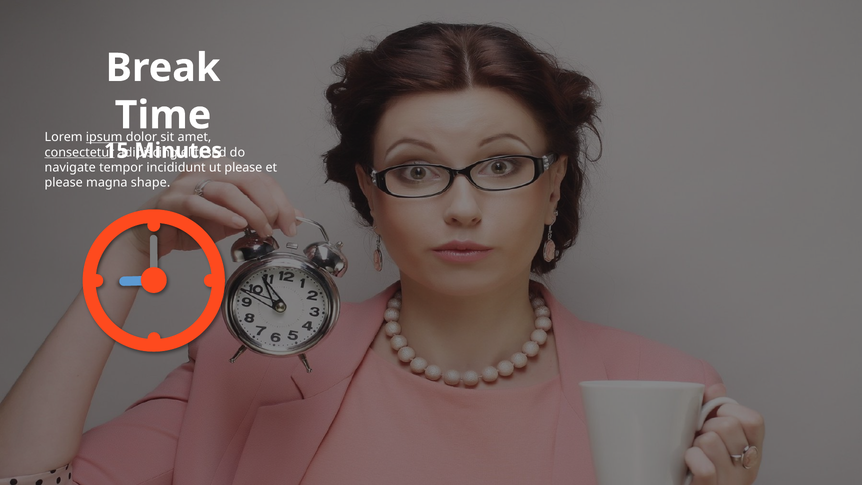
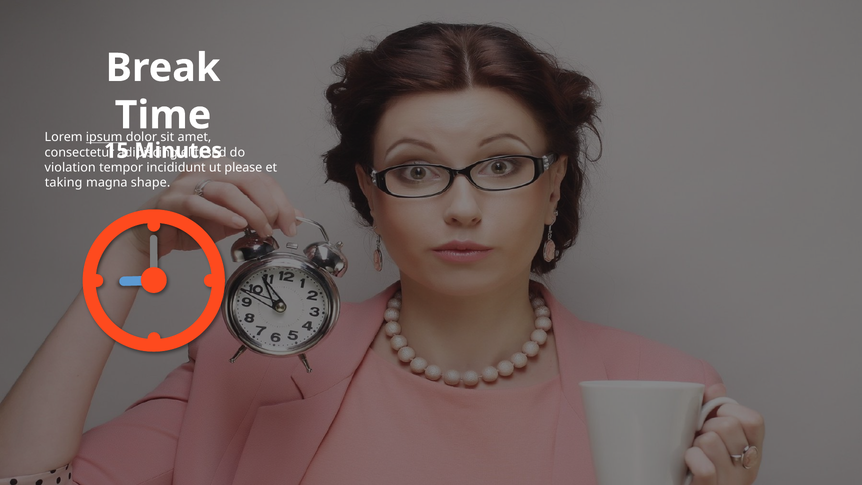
consectetur underline: present -> none (79, 152)
navigate: navigate -> violation (70, 167)
please: please -> taking (64, 183)
